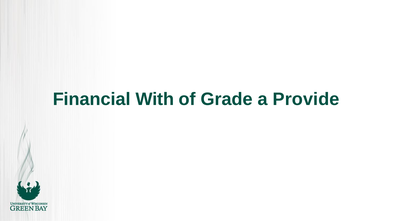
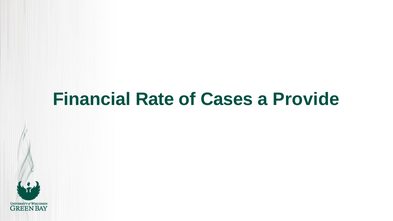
With: With -> Rate (155, 99)
Grade: Grade -> Cases (227, 99)
